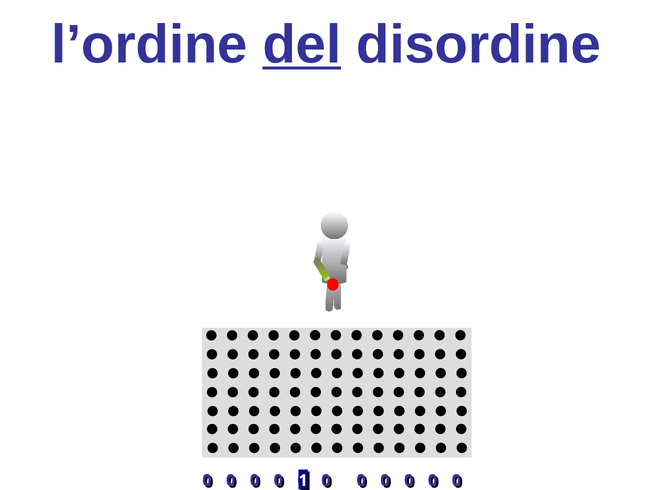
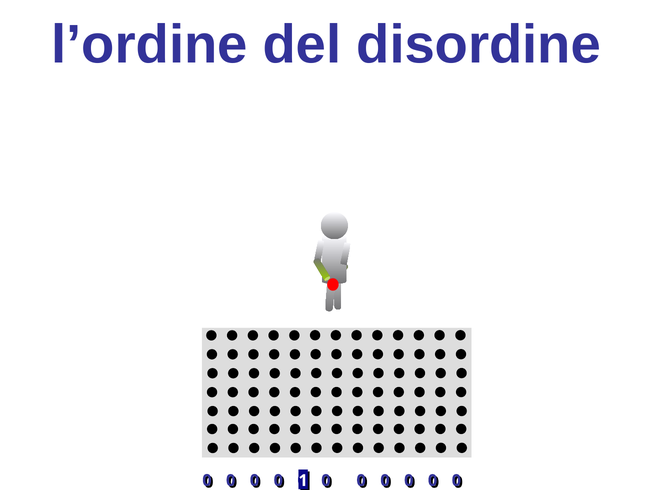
del underline: present -> none (302, 45)
